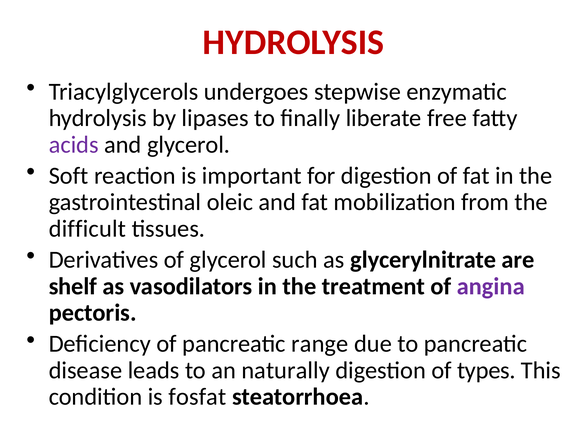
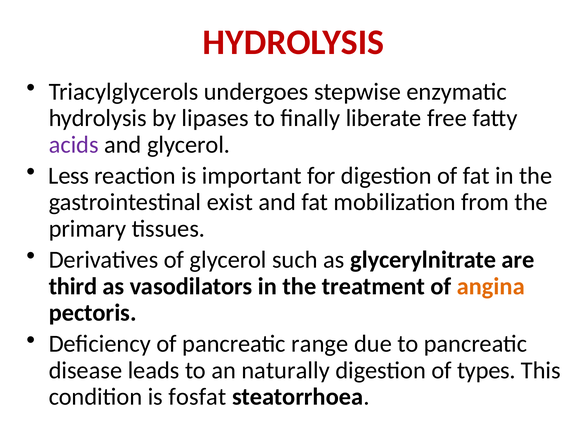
Soft: Soft -> Less (69, 175)
oleic: oleic -> exist (230, 202)
difficult: difficult -> primary (87, 228)
shelf: shelf -> third (73, 286)
angina colour: purple -> orange (491, 286)
